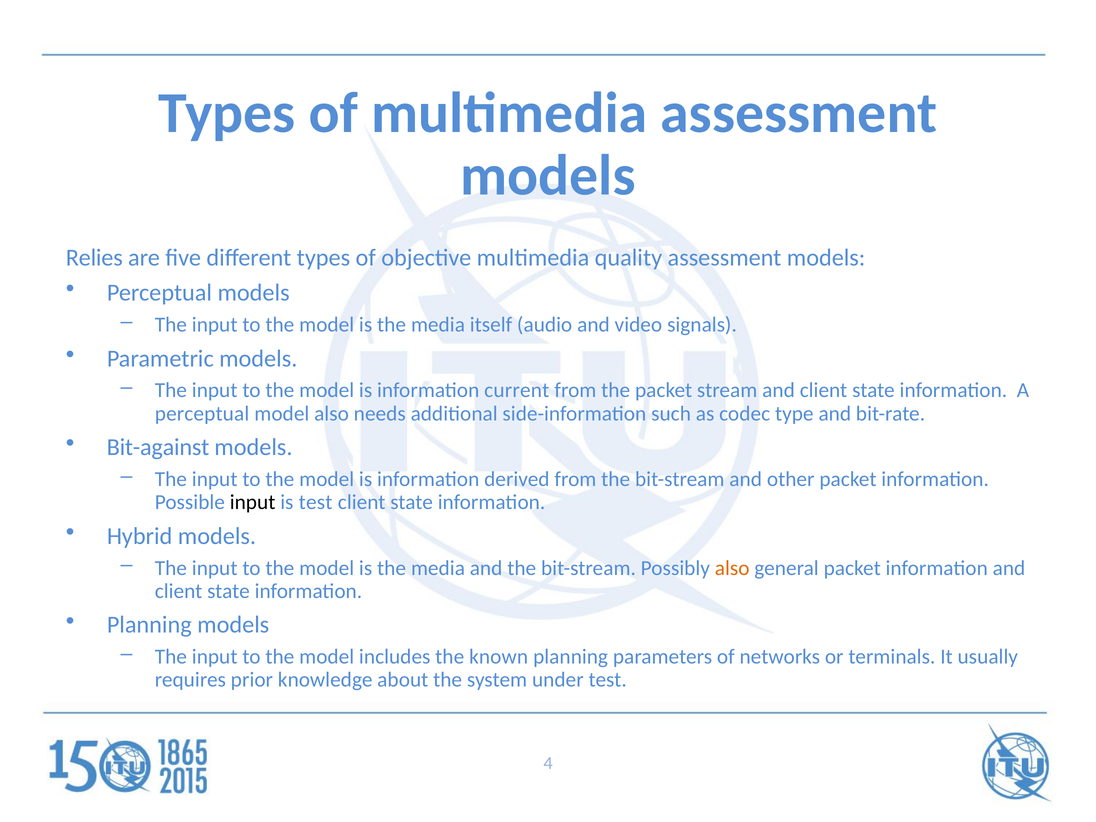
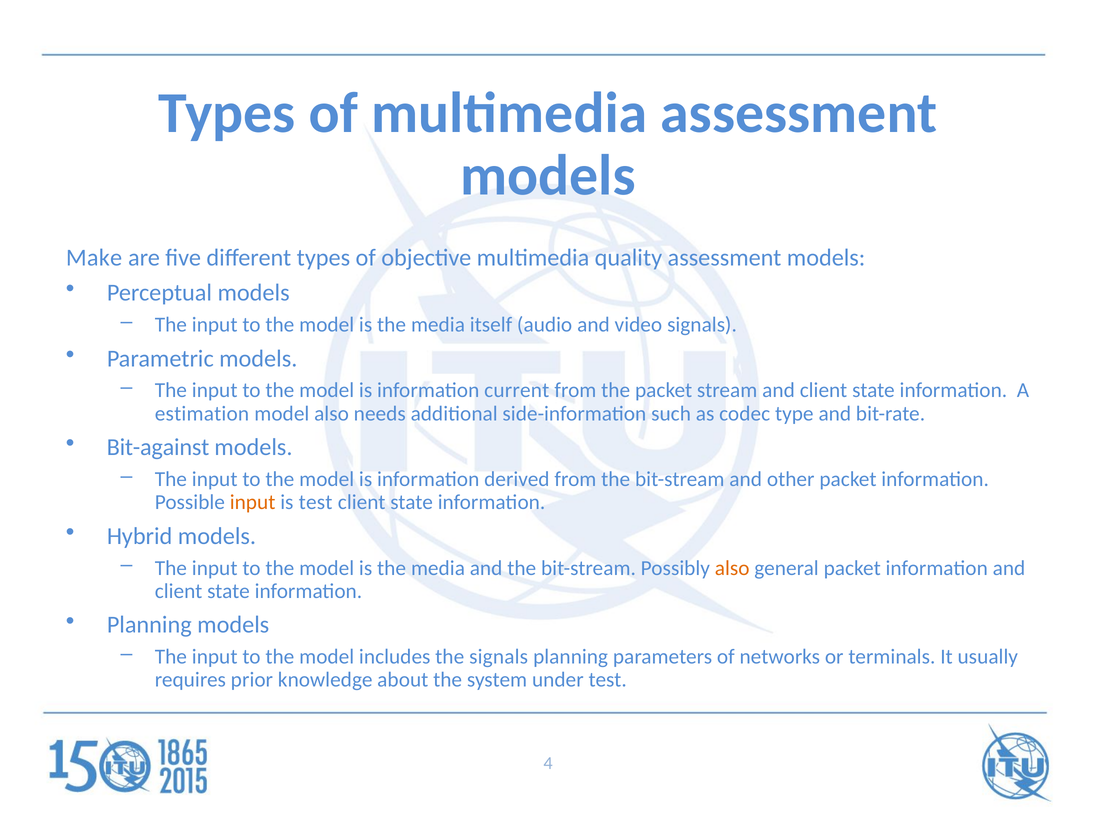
Relies: Relies -> Make (94, 258)
perceptual: perceptual -> estimation (202, 414)
input colour: black -> orange (253, 502)
the known: known -> signals (499, 657)
